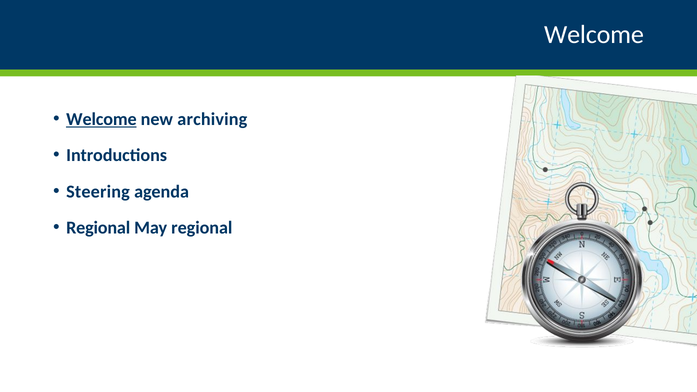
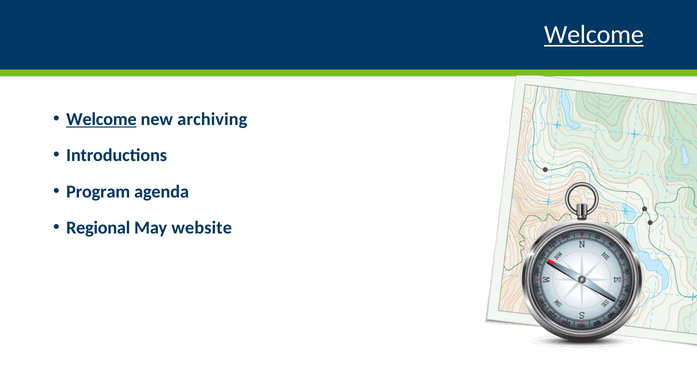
Welcome underline: none -> present (594, 35)
Steering: Steering -> Program (98, 192)
May regional: regional -> website (202, 228)
